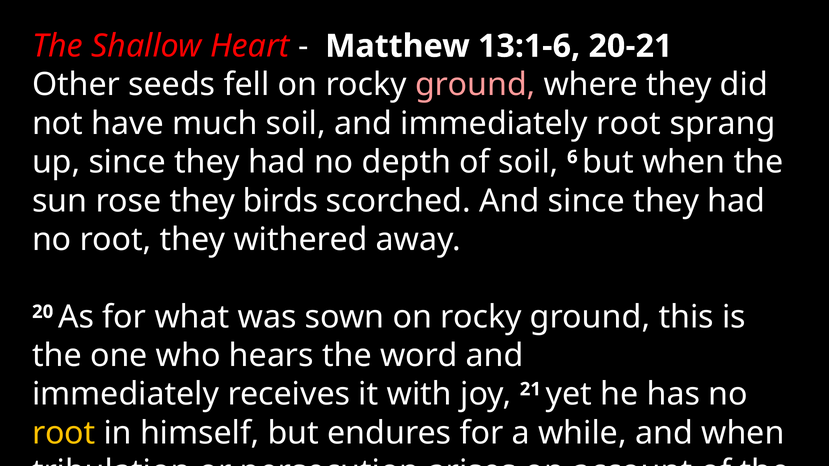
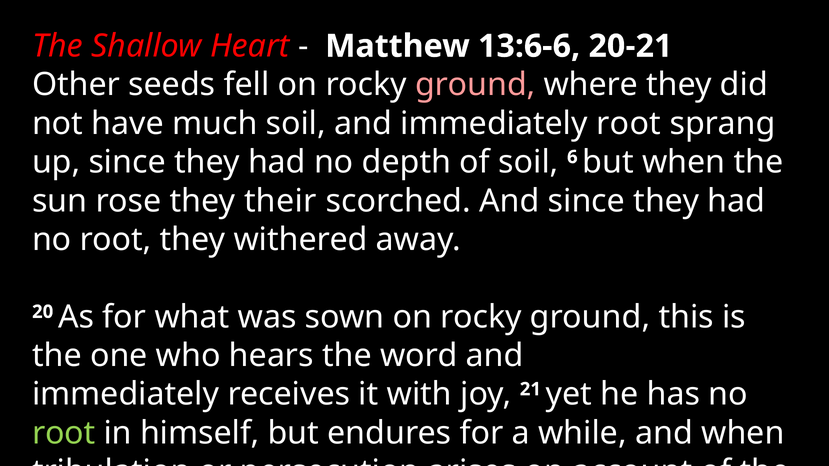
13:1-6: 13:1-6 -> 13:6-6 (529, 46)
birds: birds -> their (280, 201)
root colour: yellow -> light green (64, 433)
